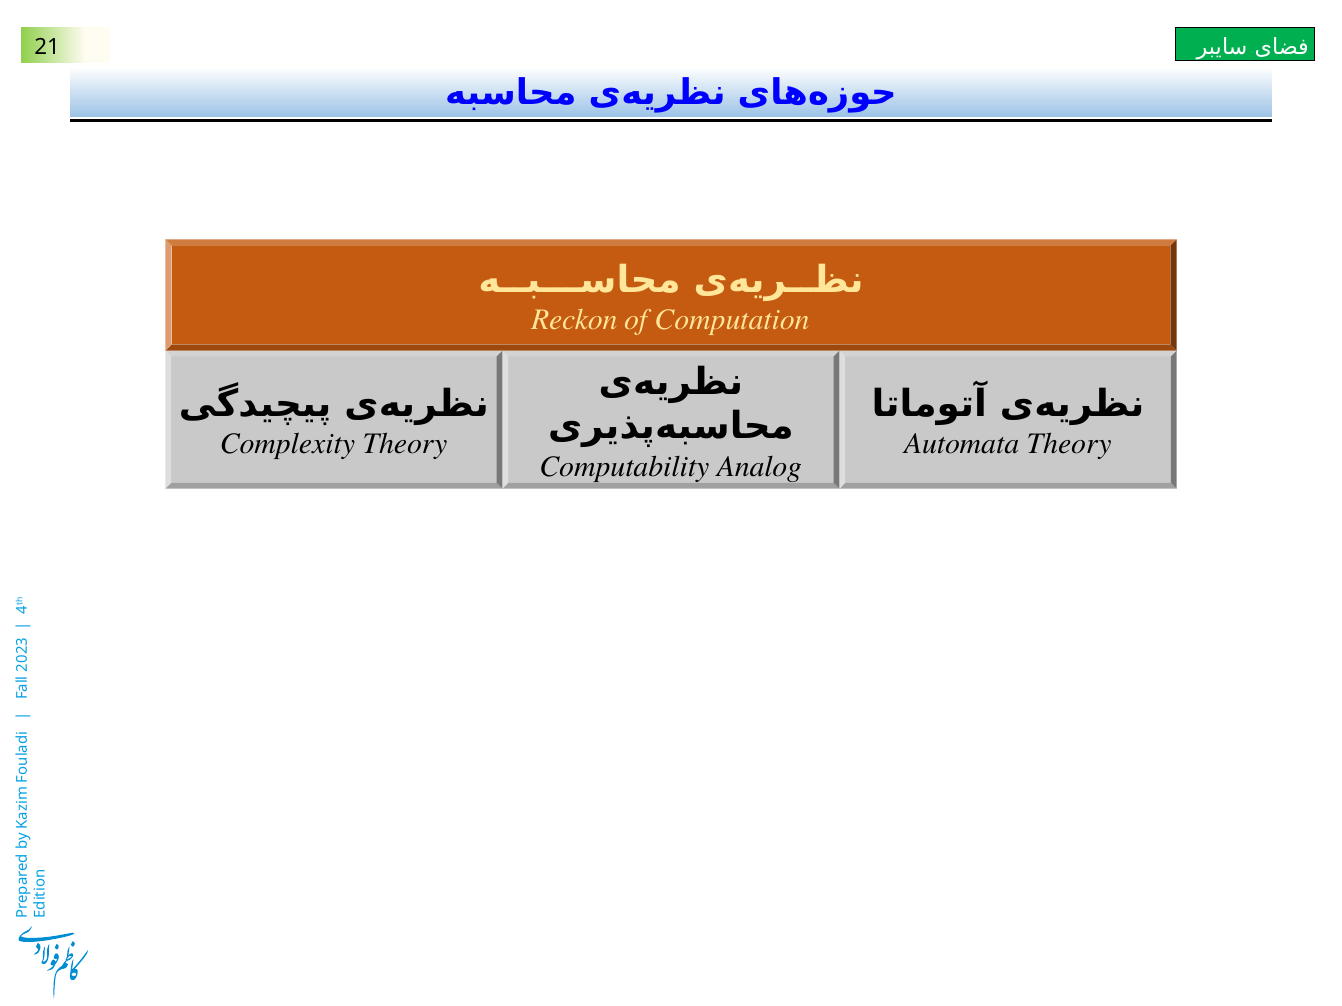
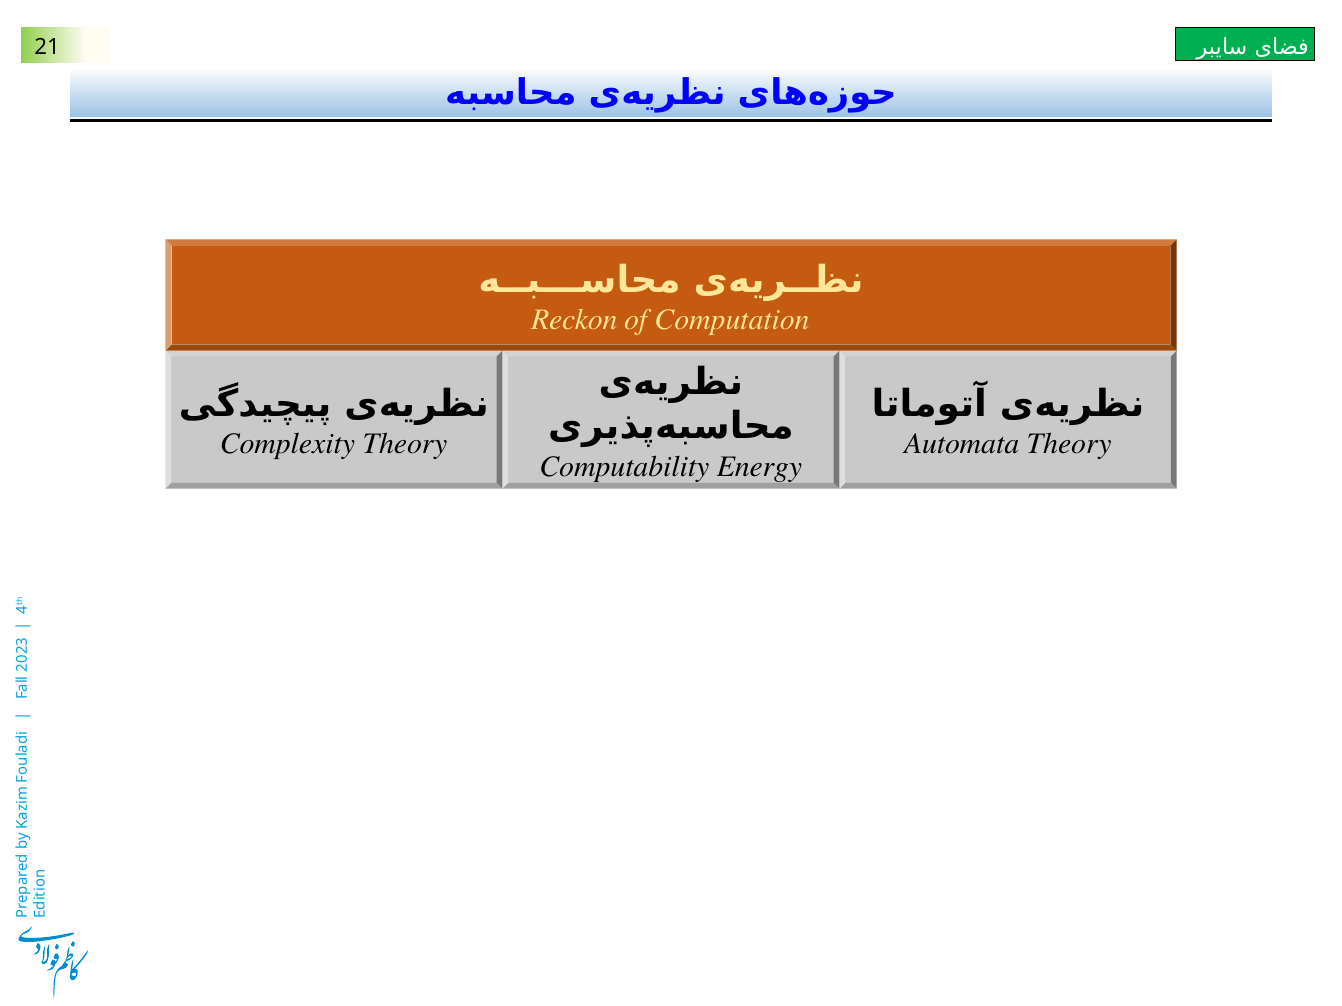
Analog: Analog -> Energy (759, 467)
